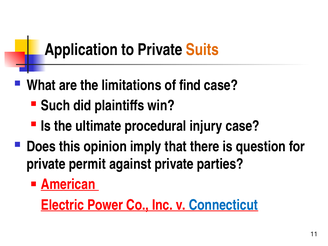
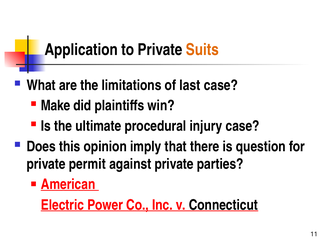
find: find -> last (190, 85)
Such: Such -> Make (56, 106)
Connecticut colour: blue -> black (223, 205)
